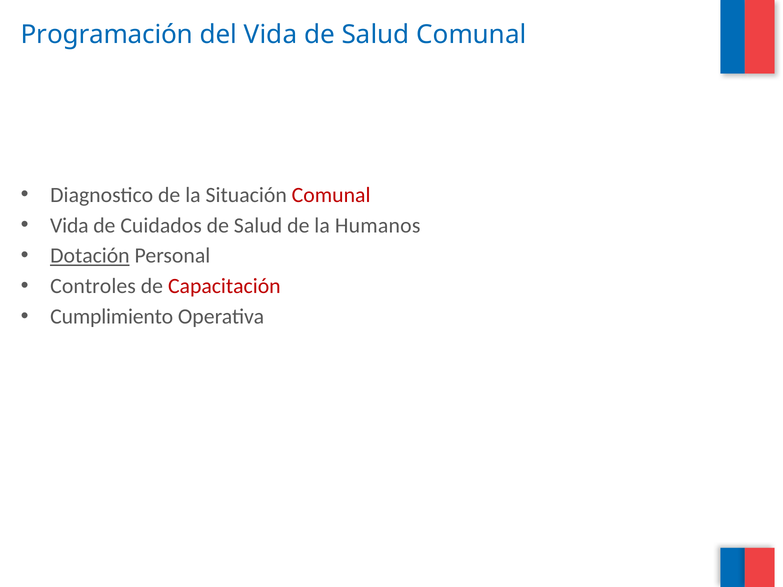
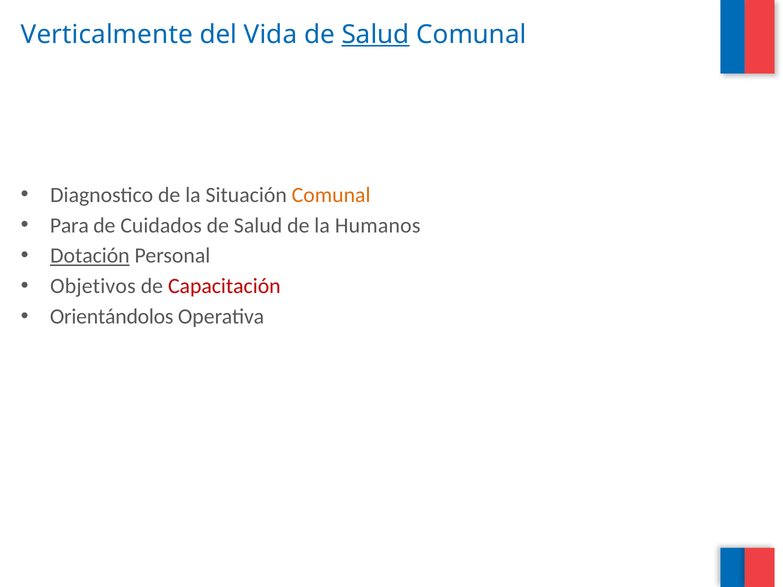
Programación: Programación -> Verticalmente (107, 34)
Salud underline: none -> present (376, 34)
Comunal colour: red -> orange (331, 195)
Vida: Vida -> Para (69, 225)
Controles: Controles -> Objetivos (93, 286)
Cumplimiento: Cumplimiento -> Orientándolos (112, 317)
